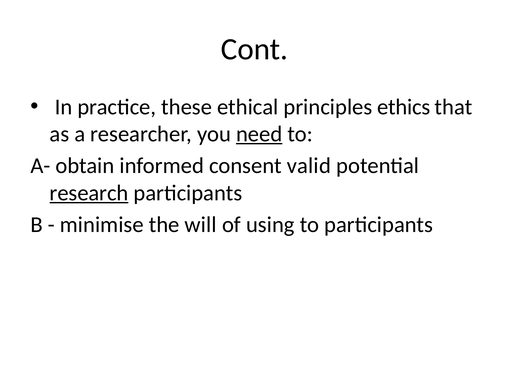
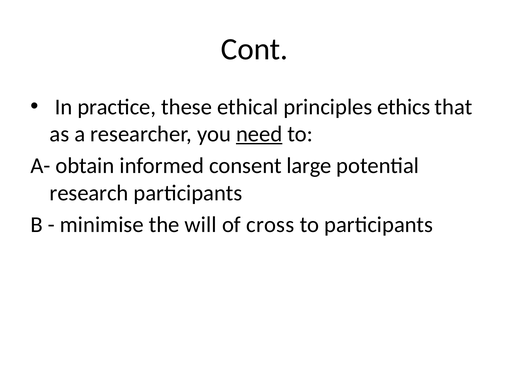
valid: valid -> large (309, 166)
research underline: present -> none (89, 193)
using: using -> cross (270, 225)
